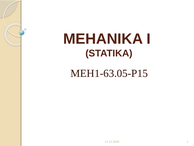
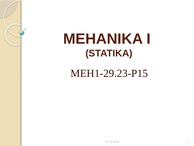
MEH1-63.05-P15: MEH1-63.05-P15 -> MEH1-29.23-P15 (109, 73)
